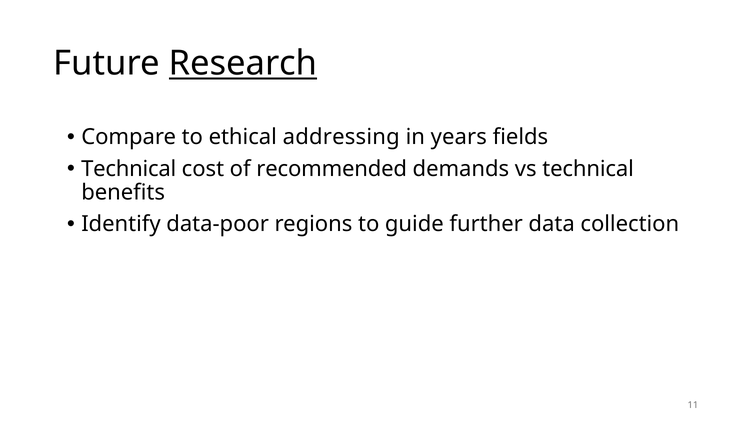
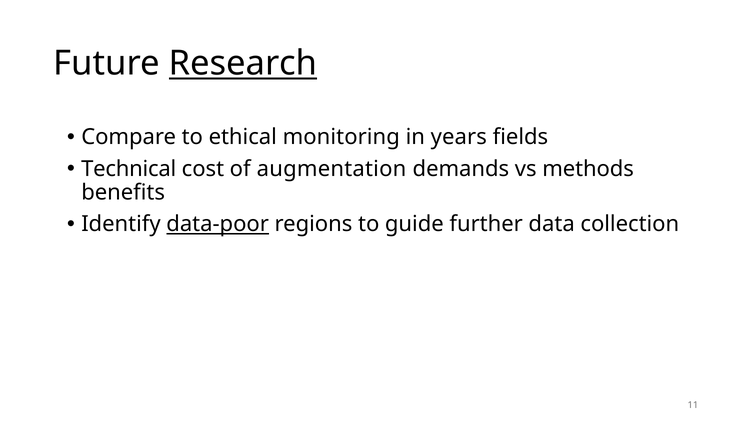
addressing: addressing -> monitoring (341, 137)
recommended: recommended -> augmentation (332, 169)
vs technical: technical -> methods (588, 169)
data-poor underline: none -> present (218, 224)
